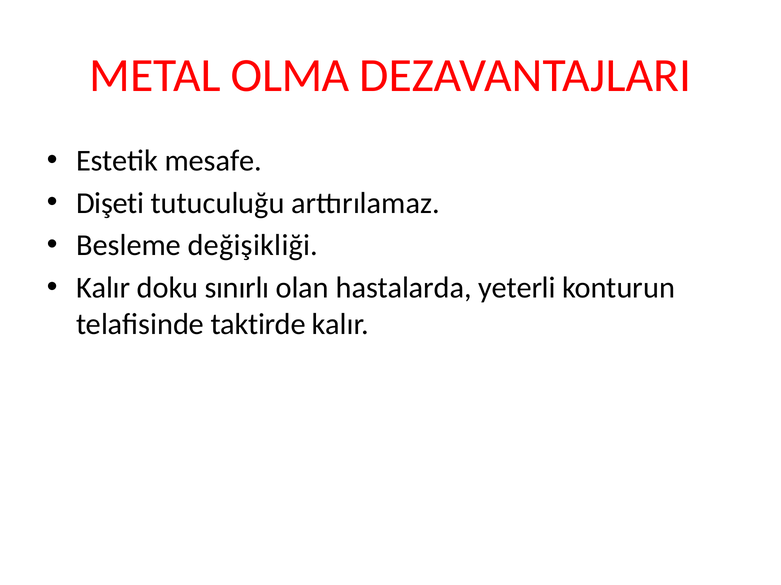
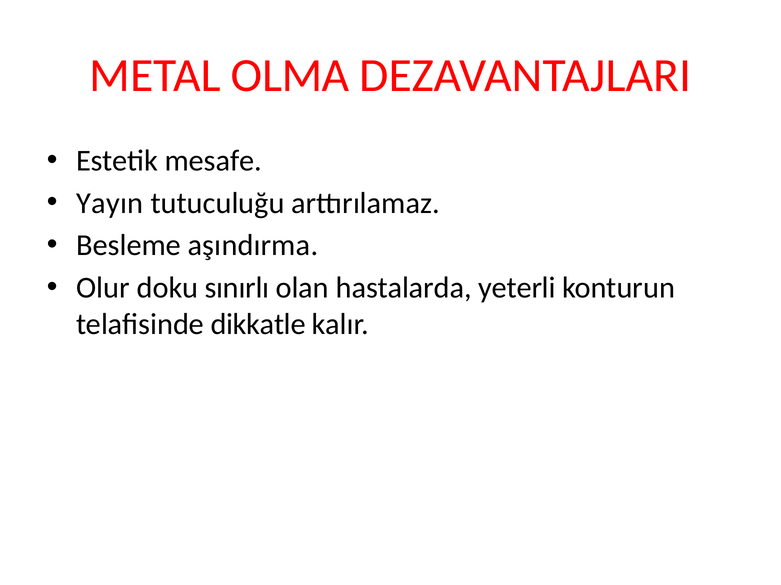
Dişeti: Dişeti -> Yayın (110, 203)
değişikliği: değişikliği -> aşındırma (253, 246)
Kalır: Kalır -> Olur (103, 288)
taktirde: taktirde -> dikkatle (258, 325)
